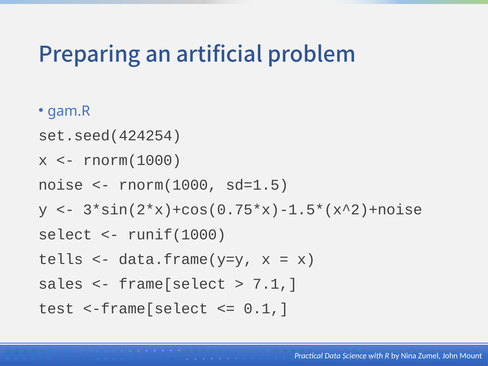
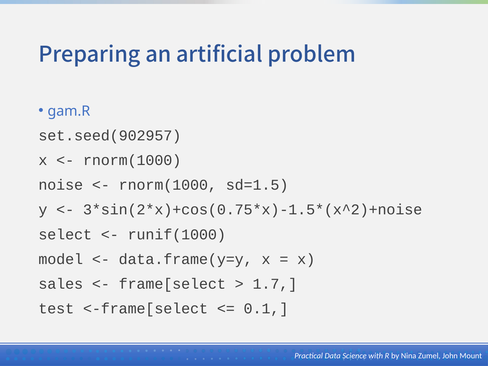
set.seed(424254: set.seed(424254 -> set.seed(902957 (110, 135)
tells: tells -> model (61, 259)
7.1: 7.1 -> 1.7 (275, 284)
